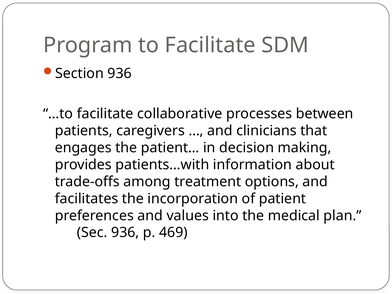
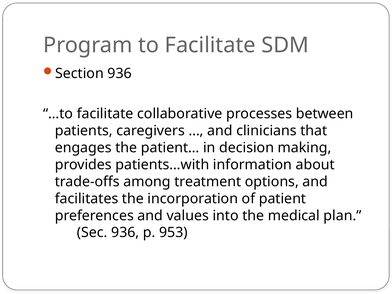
469: 469 -> 953 (173, 233)
